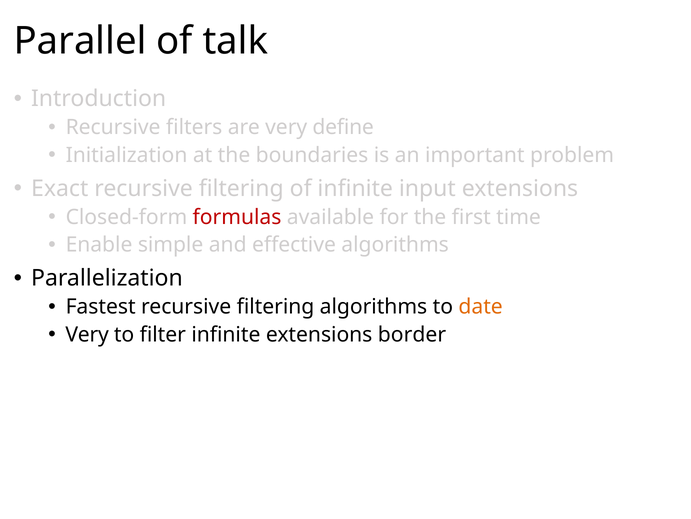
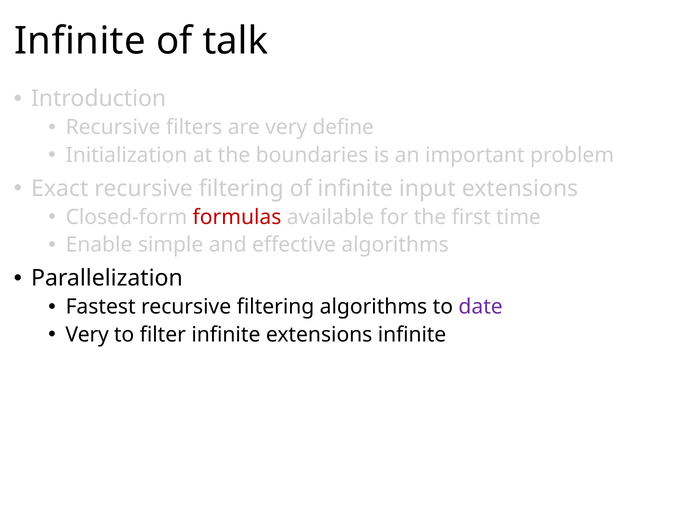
Parallel: Parallel -> Infinite (80, 41)
date colour: orange -> purple (481, 307)
extensions border: border -> infinite (412, 334)
